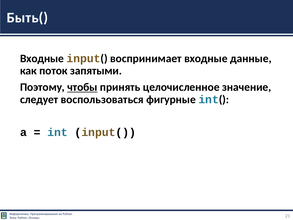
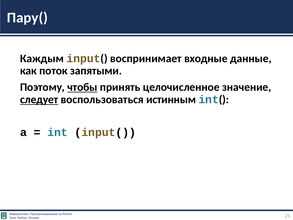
Быть(: Быть( -> Пару( (27, 18)
Входные: Входные -> Каждым (42, 58)
следует underline: none -> present (39, 99)
фигурные: фигурные -> истинным (171, 99)
